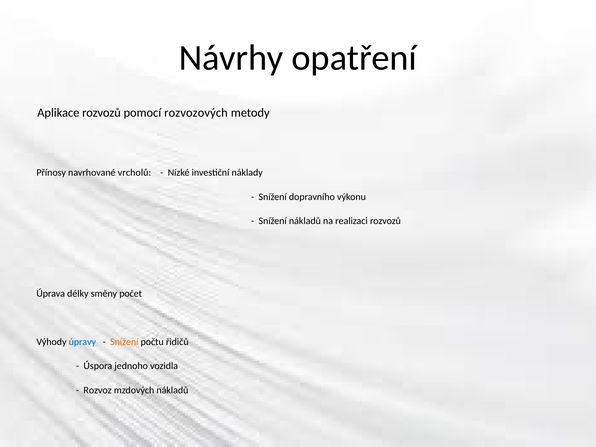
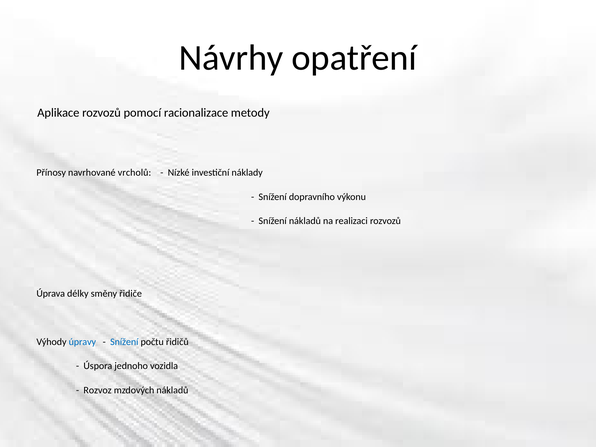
rozvozových: rozvozových -> racionalizace (196, 113)
počet: počet -> řidiče (131, 294)
Snížení colour: orange -> blue (124, 342)
